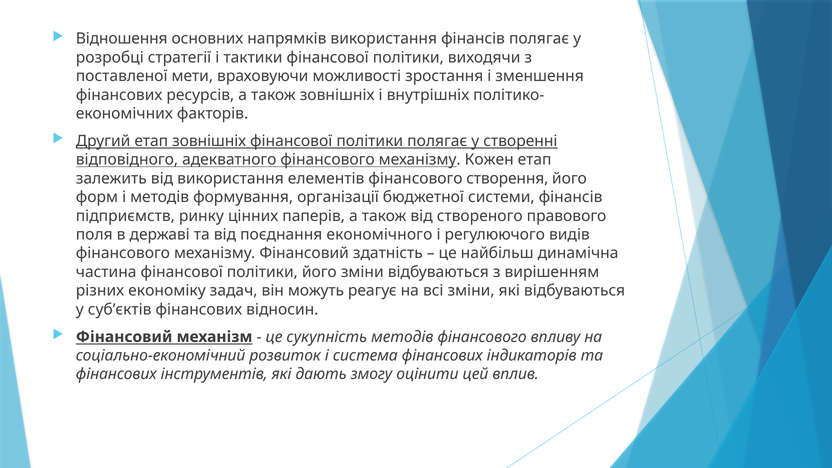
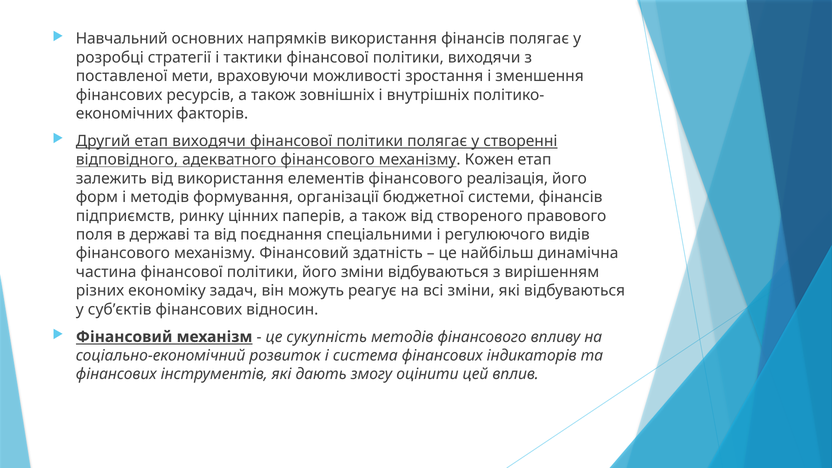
Відношення: Відношення -> Навчальний (122, 39)
етап зовнішніх: зовнішніх -> виходячи (209, 141)
створення: створення -> реалізація (507, 178)
економічного: економічного -> спеціальними (379, 235)
